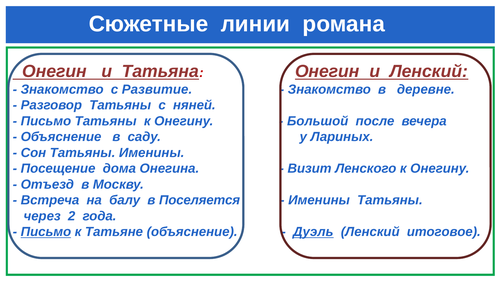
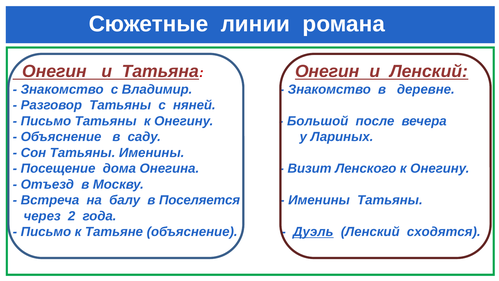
Развитие: Развитие -> Владимир (157, 89)
Письмо underline: present -> none (46, 232)
итоговое: итоговое -> сходятся (444, 232)
